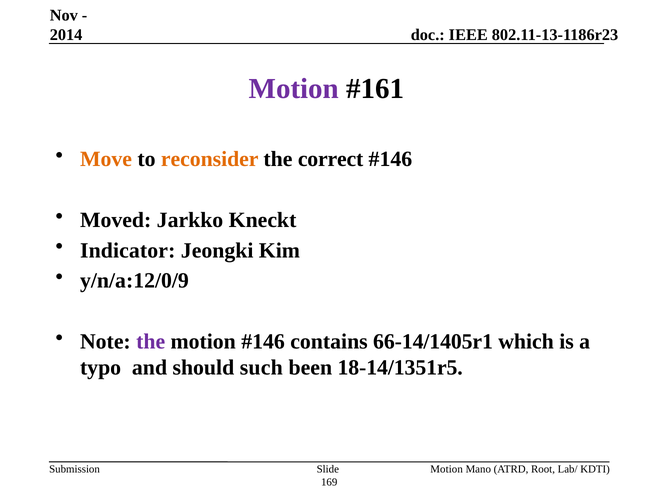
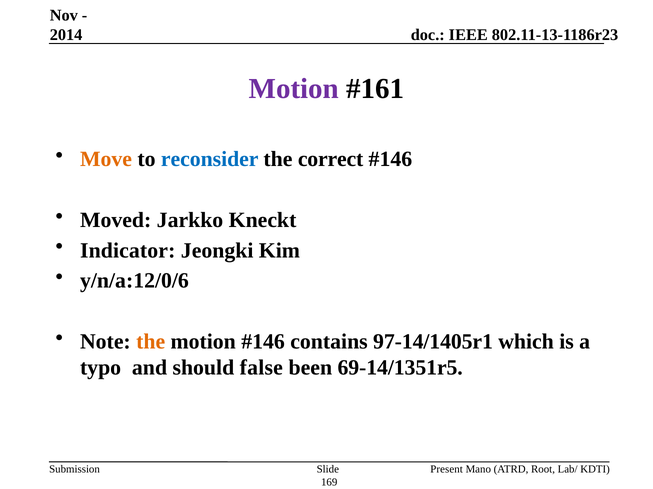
reconsider colour: orange -> blue (210, 159)
y/n/a:12/0/9: y/n/a:12/0/9 -> y/n/a:12/0/6 (134, 281)
the colour: purple -> orange (151, 342)
66-14/1405r1: 66-14/1405r1 -> 97-14/1405r1 (433, 342)
such: such -> false (261, 368)
18-14/1351r5: 18-14/1351r5 -> 69-14/1351r5 (400, 368)
Motion: Motion -> Present (447, 470)
